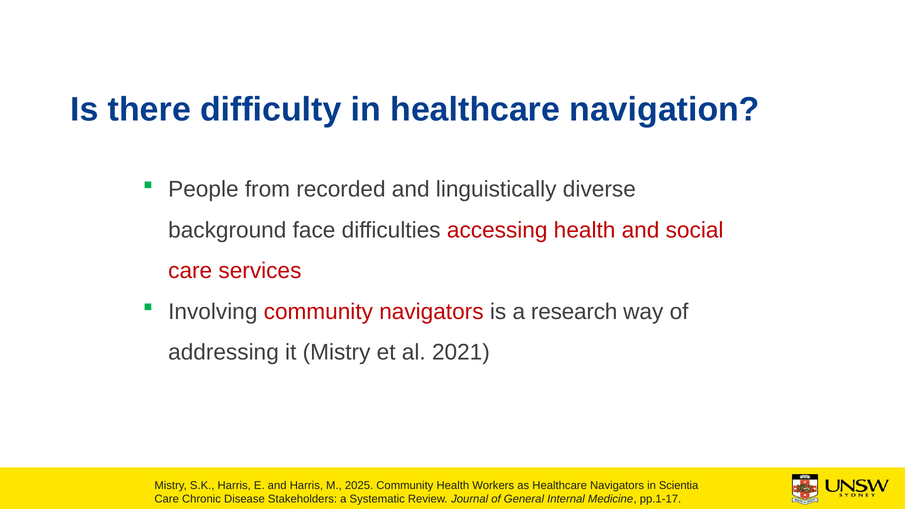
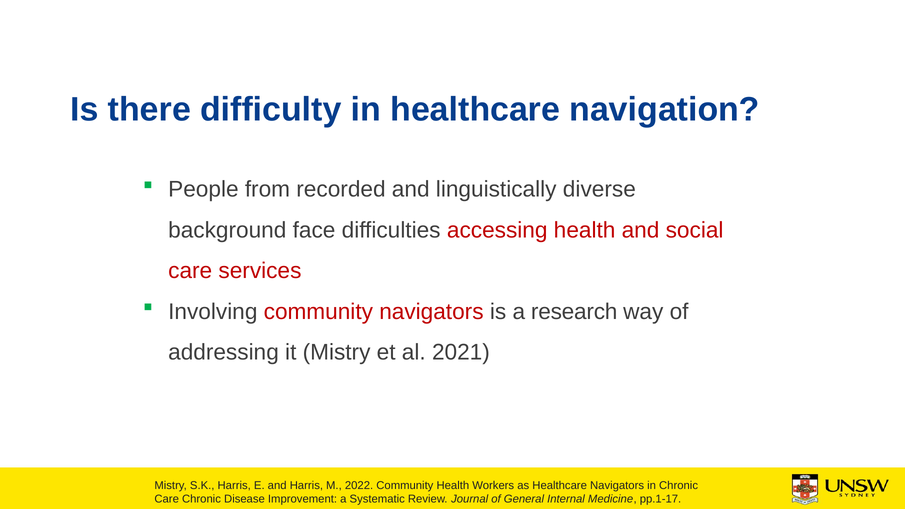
2025: 2025 -> 2022 (359, 486)
in Scientia: Scientia -> Chronic (679, 486)
Stakeholders: Stakeholders -> Improvement (303, 499)
